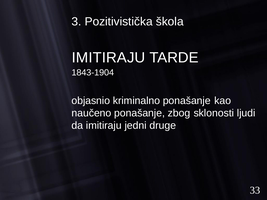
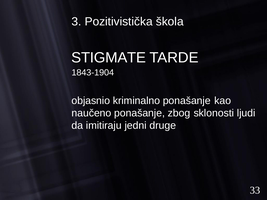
IMITIRAJU: IMITIRAJU -> STIGMATE (109, 58)
